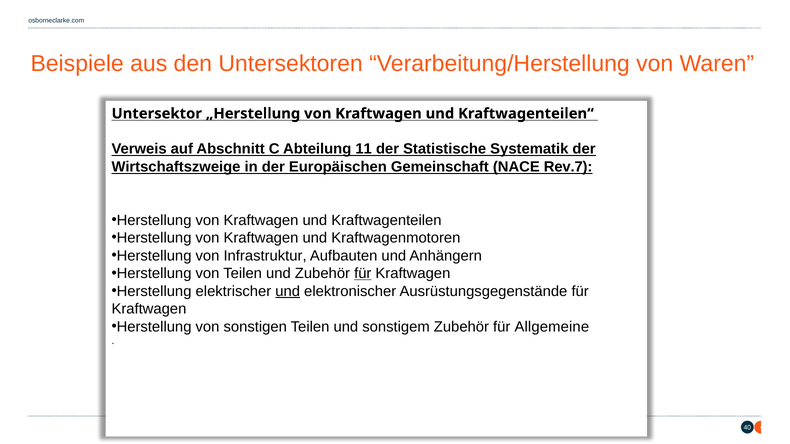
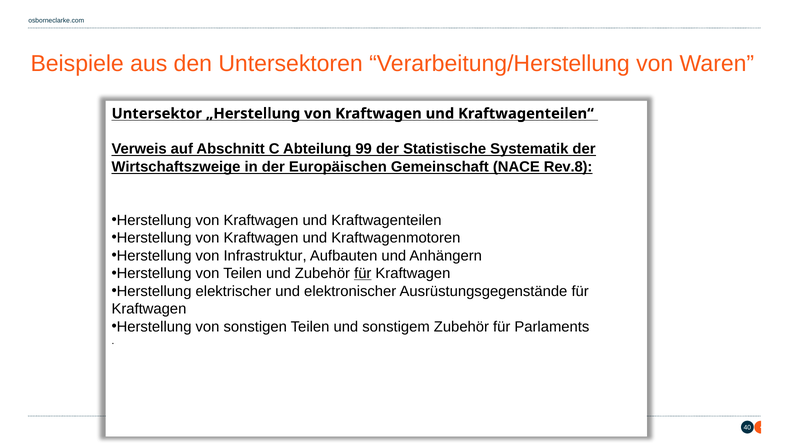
11: 11 -> 99 (364, 149)
Rev.7: Rev.7 -> Rev.8 (568, 167)
und underline: present -> none (288, 291)
Allgemeine: Allgemeine -> Parlaments (552, 327)
